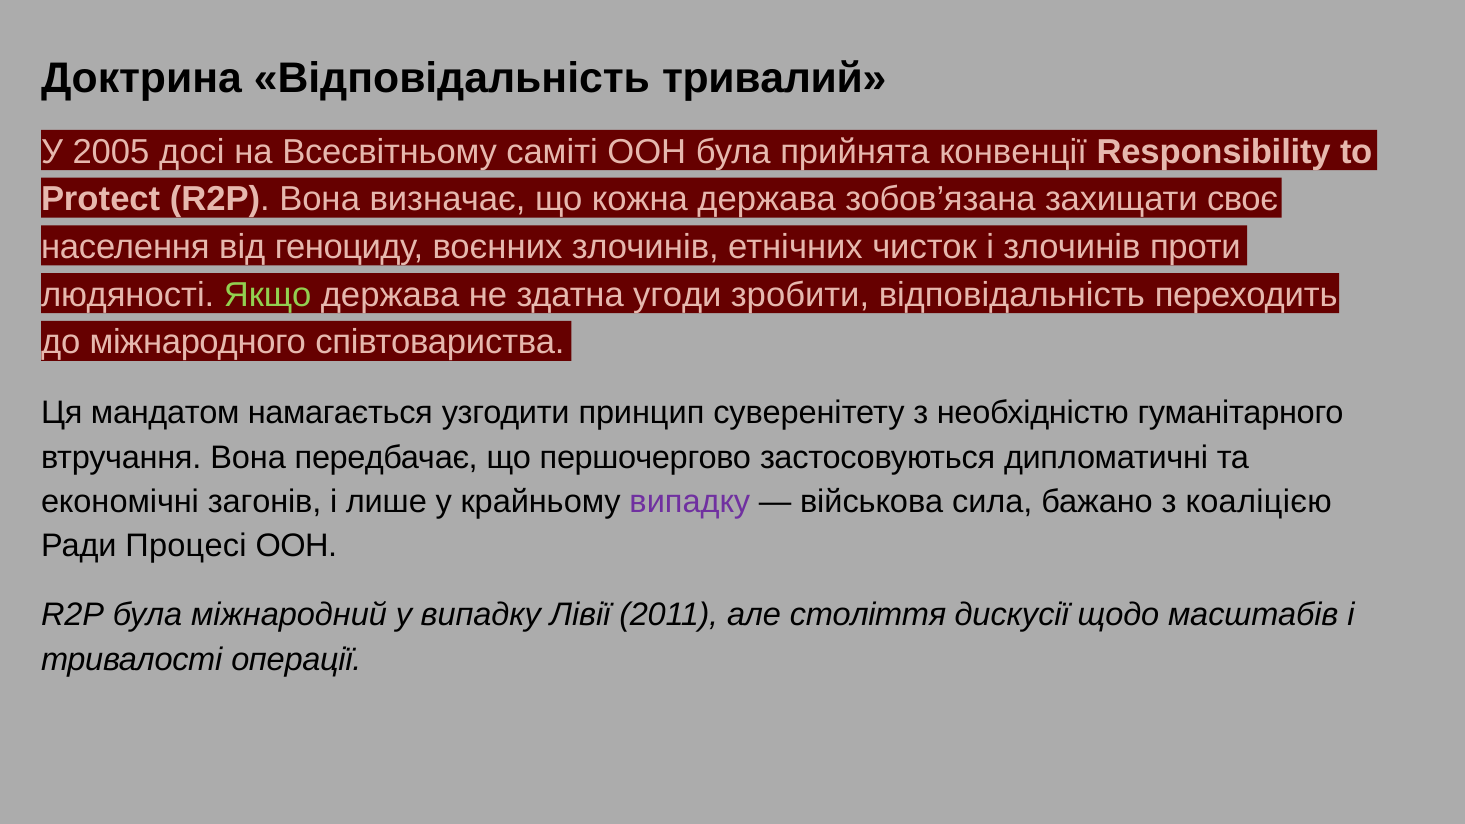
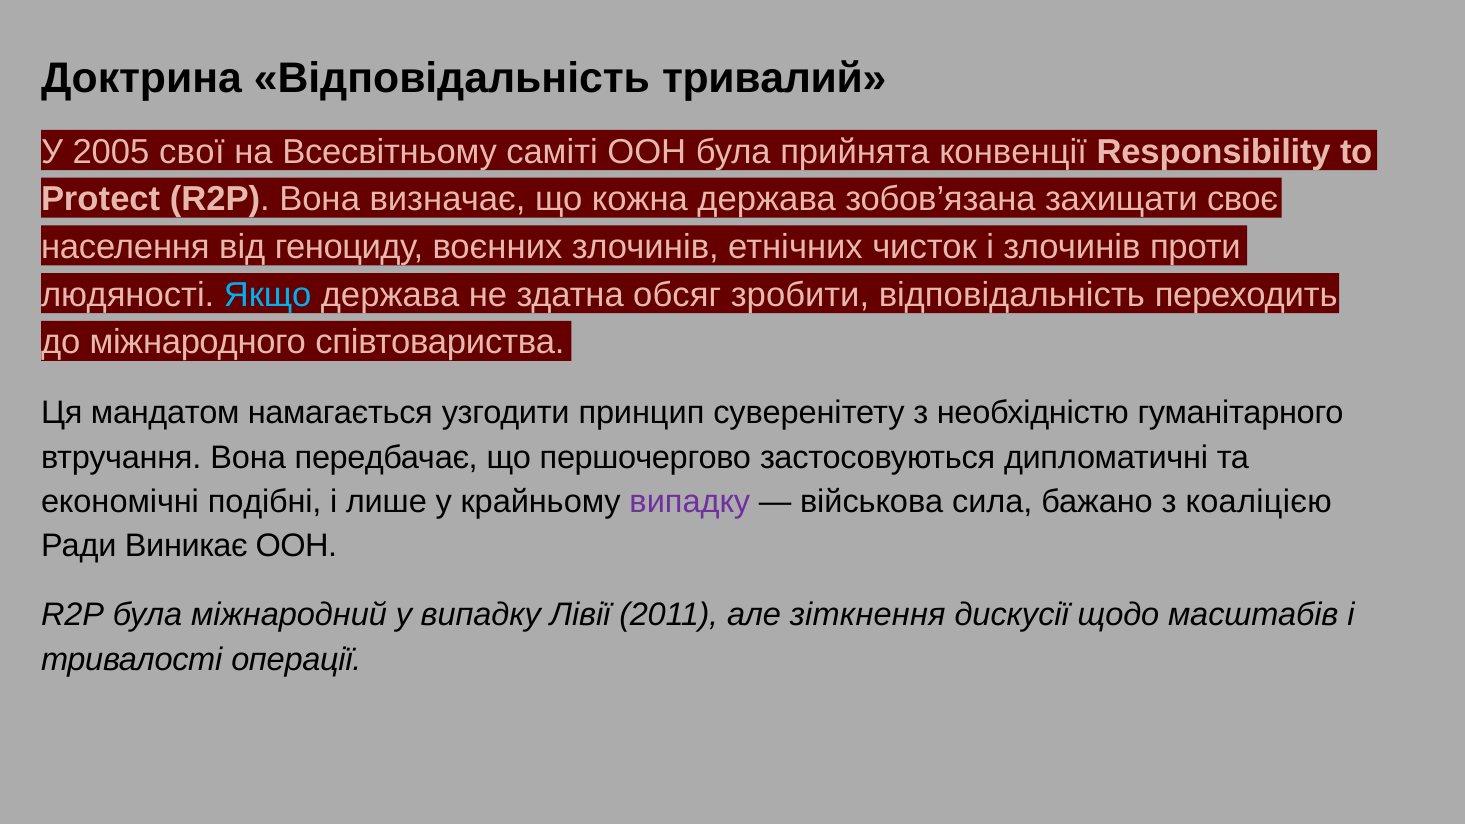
досі: досі -> свої (192, 152)
Якщо colour: light green -> light blue (268, 295)
угоди: угоди -> обсяг (677, 295)
загонів: загонів -> подібні (265, 502)
Процесі: Процесі -> Виникає (186, 546)
століття: століття -> зіткнення (868, 615)
